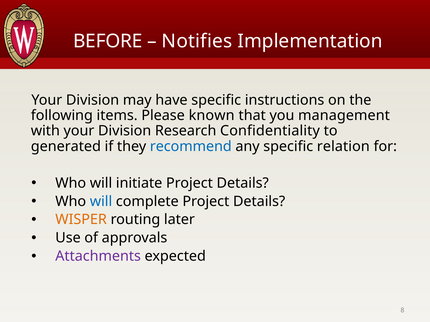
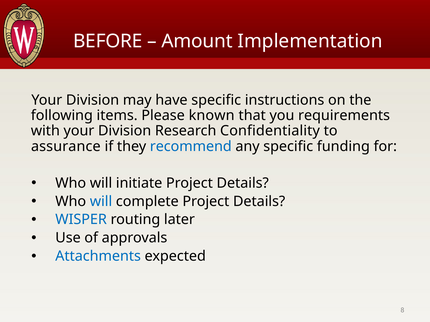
Notifies: Notifies -> Amount (197, 41)
management: management -> requirements (344, 116)
generated: generated -> assurance (66, 147)
relation: relation -> funding (343, 147)
WISPER colour: orange -> blue (81, 220)
Attachments colour: purple -> blue (98, 257)
